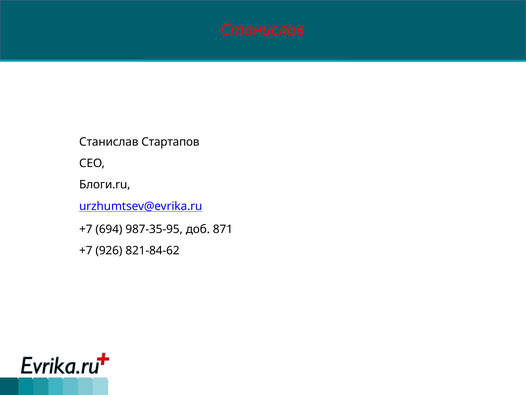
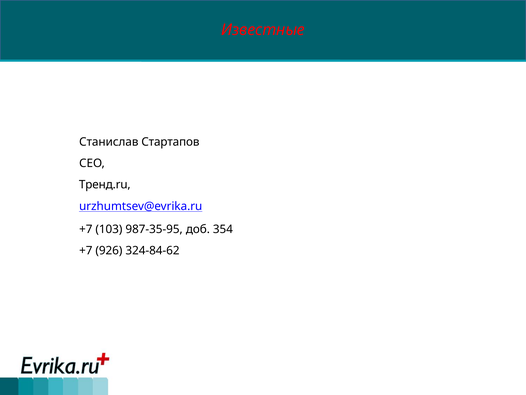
Станислав: Станислав -> Известные (263, 30)
Блоги.ru: Блоги.ru -> Тренд.ru (105, 185)
694: 694 -> 103 (109, 229)
871: 871 -> 354 (223, 229)
821-84-62: 821-84-62 -> 324-84-62 (153, 250)
